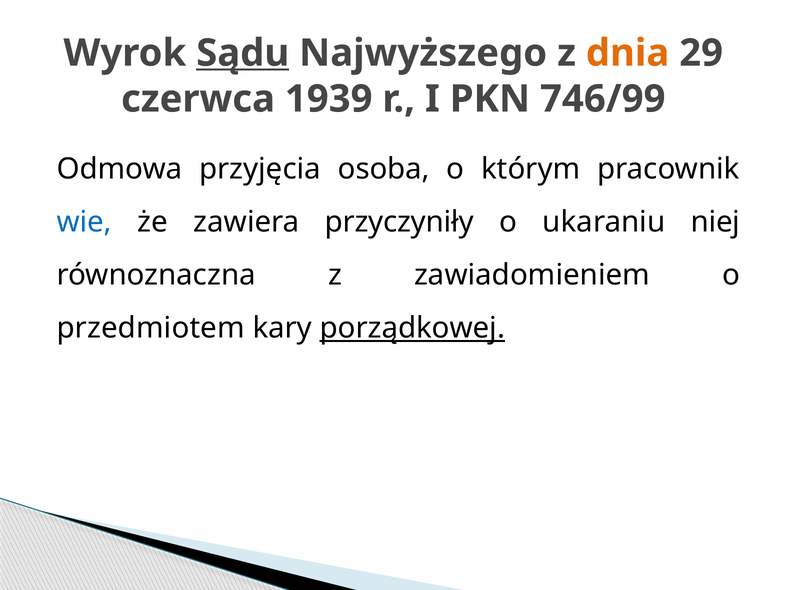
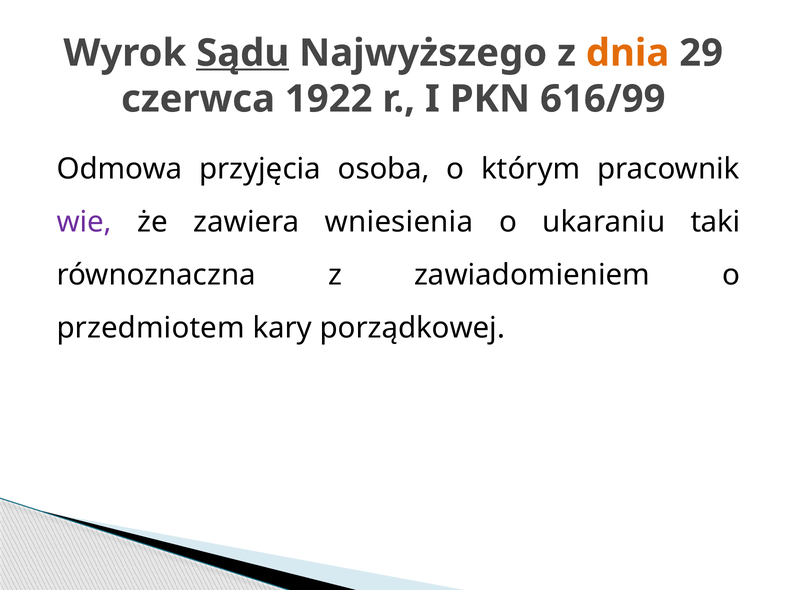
1939: 1939 -> 1922 (329, 99)
746/99: 746/99 -> 616/99 (603, 99)
wie colour: blue -> purple (84, 222)
przyczyniły: przyczyniły -> wniesienia (399, 222)
niej: niej -> taki (715, 222)
porządkowej underline: present -> none (412, 328)
